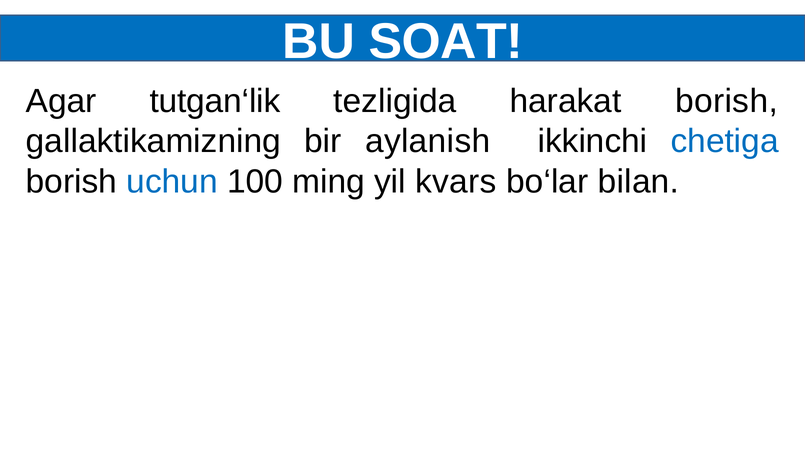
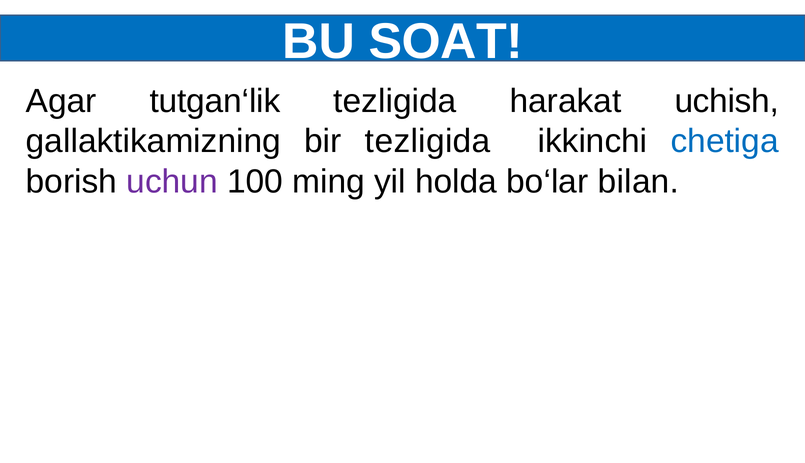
harakat borish: borish -> uchish (727, 101)
bir aylanish: aylanish -> tezligida (428, 142)
uchun colour: blue -> purple (172, 182)
kvars: kvars -> holda (456, 182)
